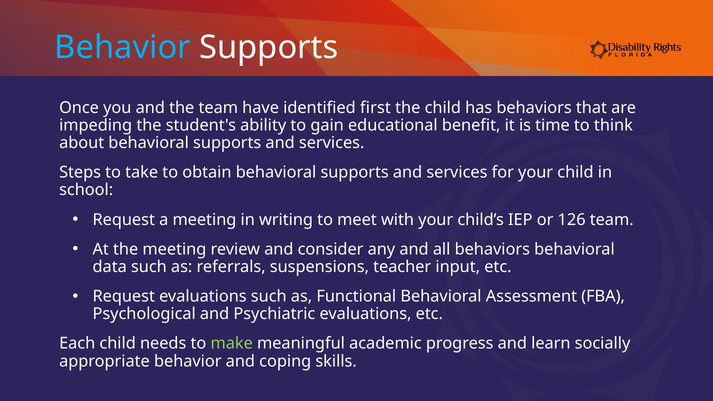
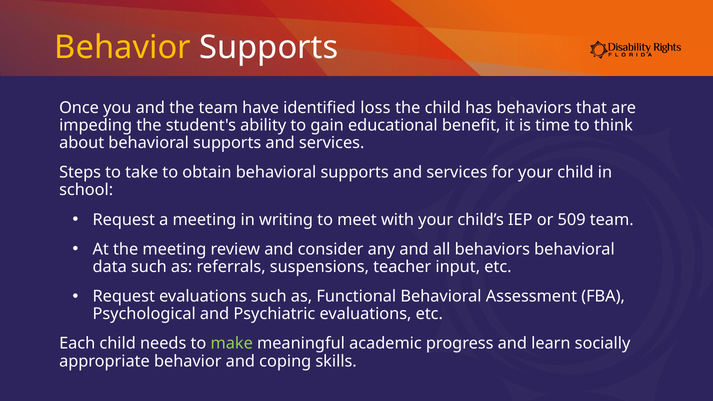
Behavior colour: light blue -> yellow (123, 48)
first: first -> loss (375, 108)
126: 126 -> 509 (572, 220)
